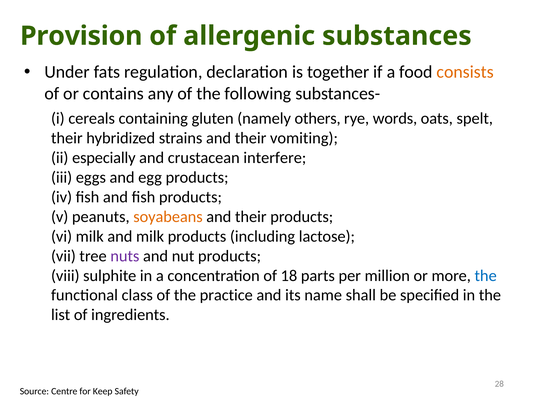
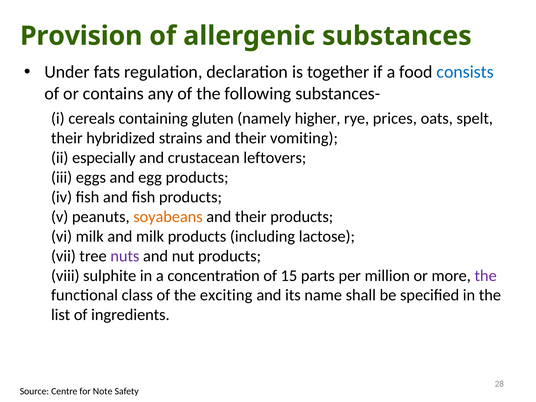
consists colour: orange -> blue (465, 72)
others: others -> higher (318, 118)
words: words -> prices (395, 118)
interfere: interfere -> leftovers (275, 158)
18: 18 -> 15 (289, 276)
the colour: blue -> purple (486, 276)
practice: practice -> exciting (226, 295)
Keep: Keep -> Note (103, 391)
